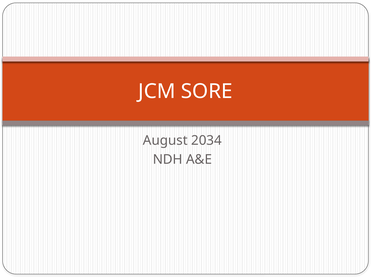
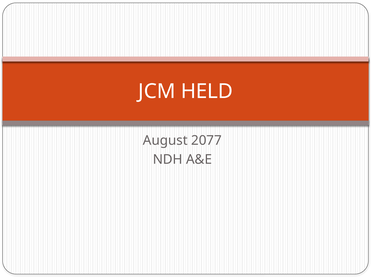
SORE: SORE -> HELD (207, 91)
2034: 2034 -> 2077 (206, 141)
